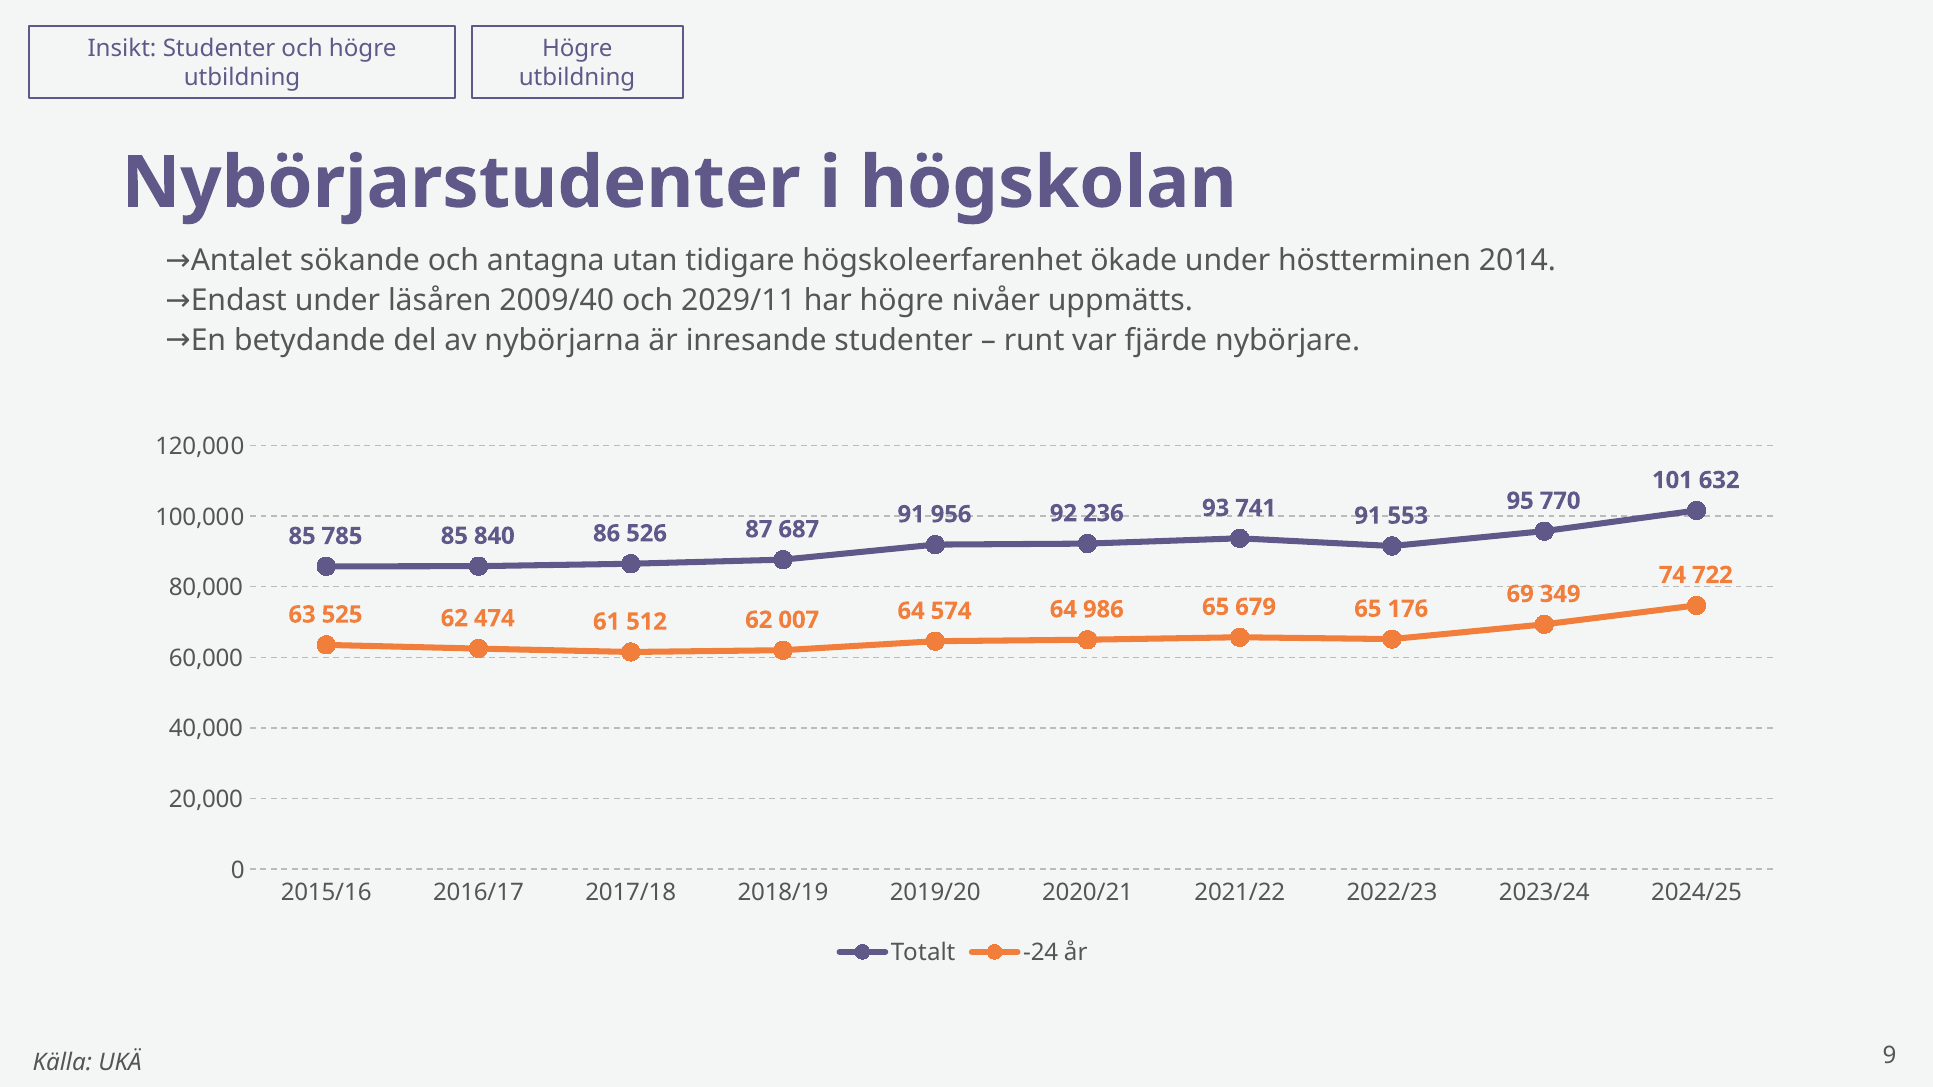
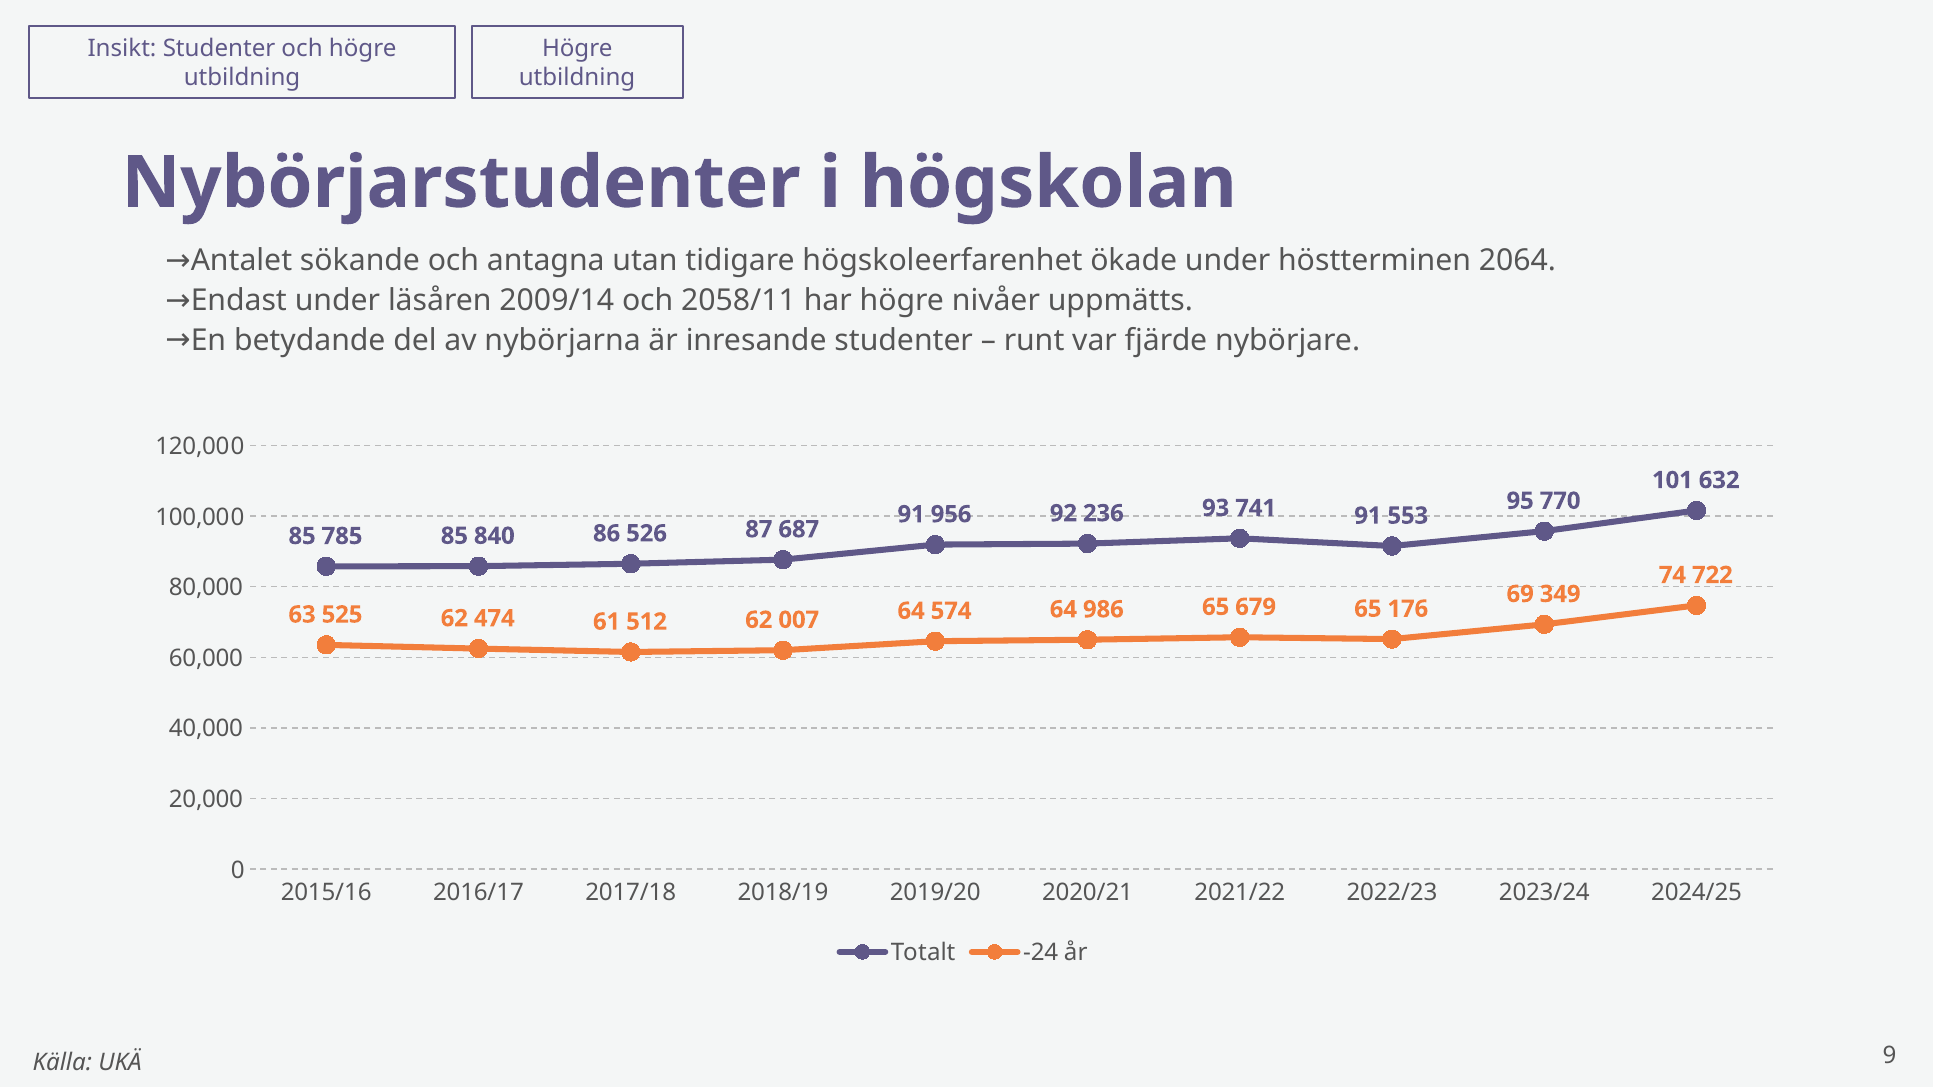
2014: 2014 -> 2064 (1517, 261)
2009/40: 2009/40 -> 2009/14 (557, 300)
2029/11: 2029/11 -> 2058/11 (739, 300)
